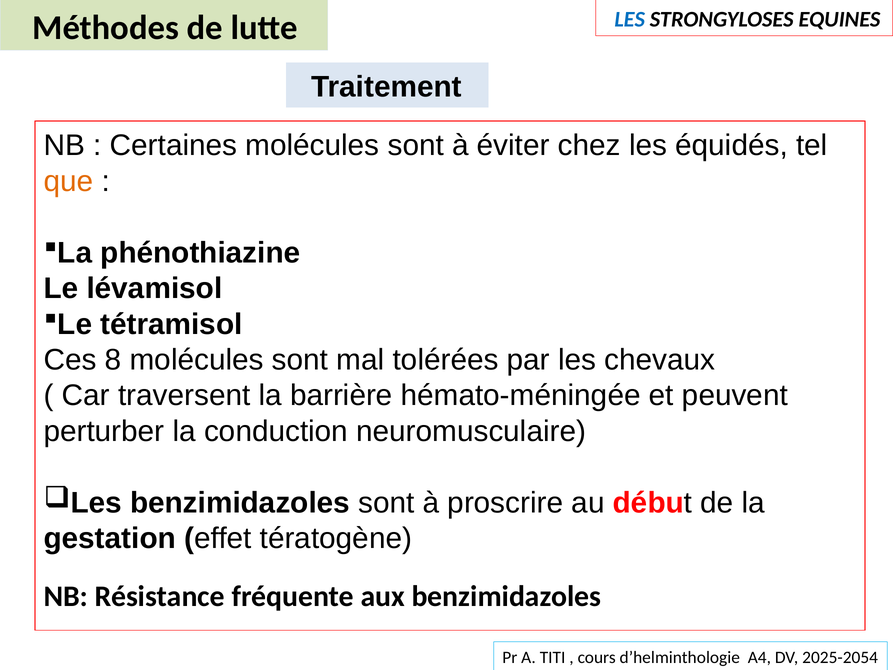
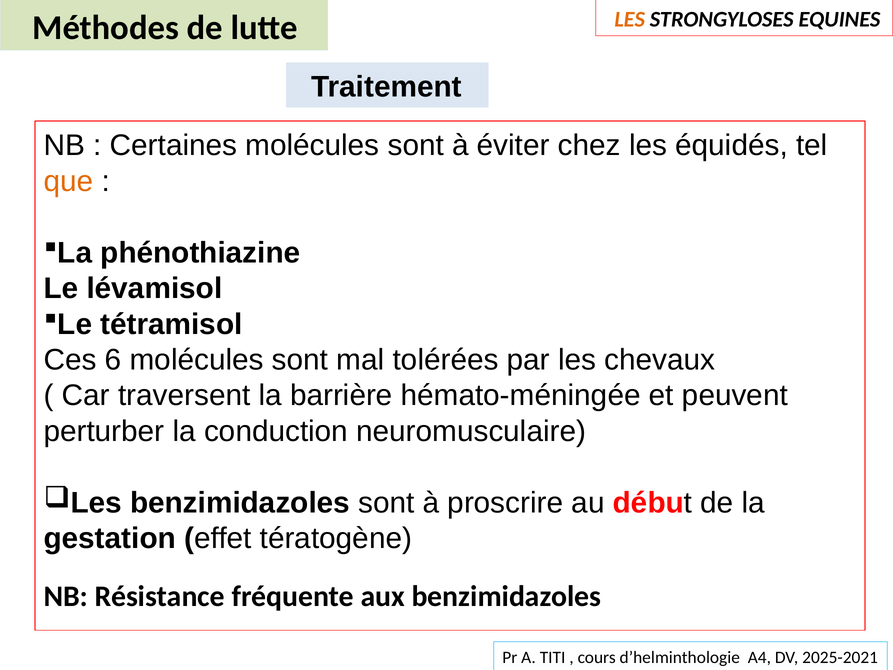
LES colour: blue -> orange (630, 19)
8: 8 -> 6 (113, 360)
2025-2054: 2025-2054 -> 2025-2021 (840, 657)
